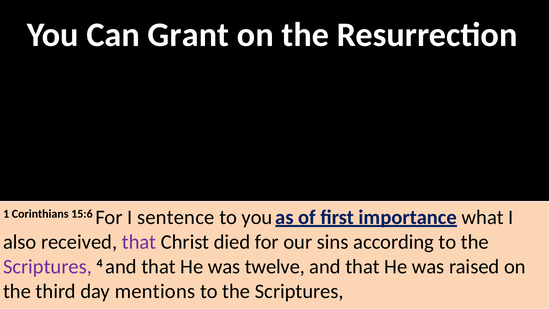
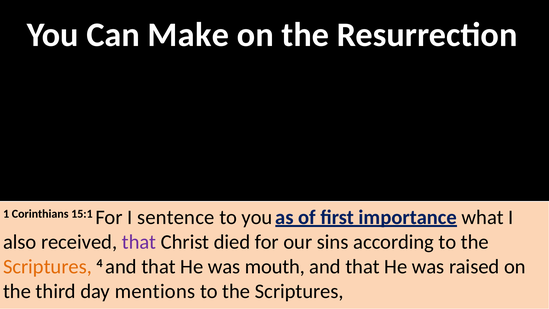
Grant: Grant -> Make (188, 35)
15:6: 15:6 -> 15:1 (82, 214)
Scriptures colour: purple -> orange (47, 266)
twelve: twelve -> mouth (275, 266)
